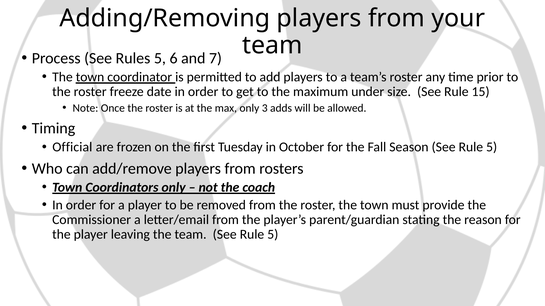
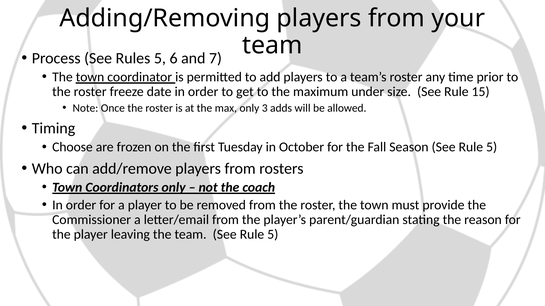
Official: Official -> Choose (72, 147)
